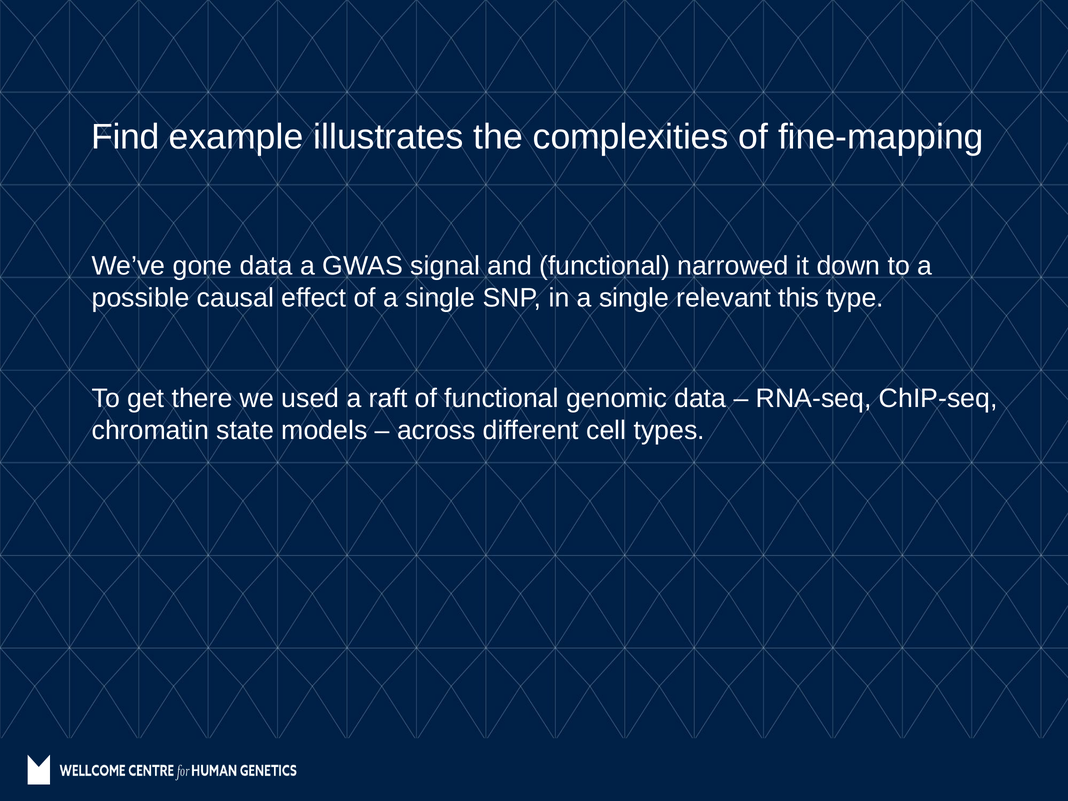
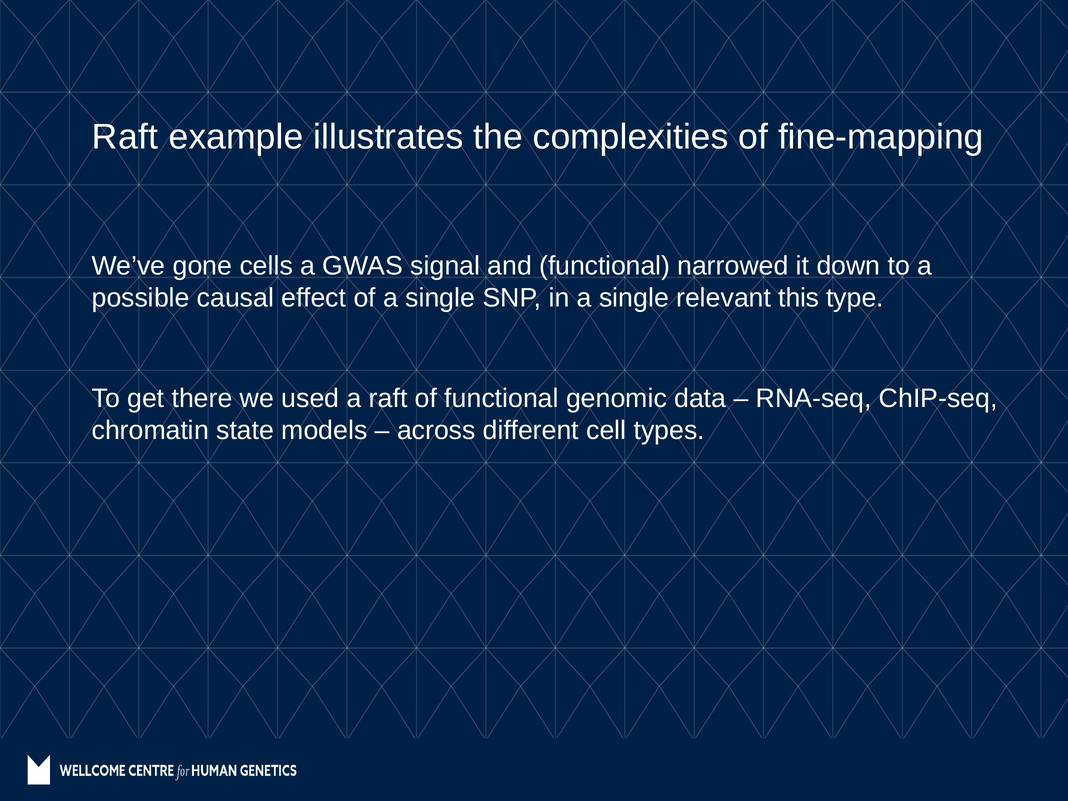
Find: Find -> Raft (125, 137)
gone data: data -> cells (266, 266)
